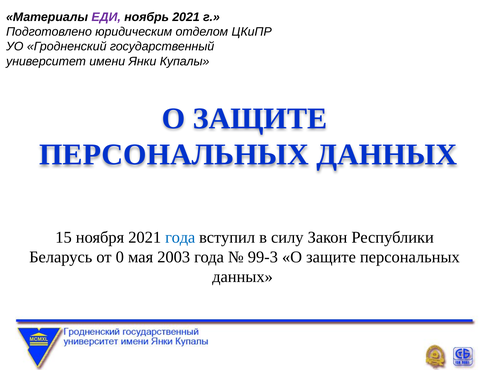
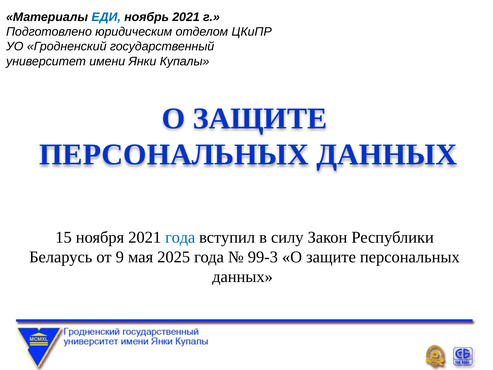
ЕДИ colour: purple -> blue (106, 17)
0: 0 -> 9 (120, 257)
2003: 2003 -> 2025 (174, 257)
